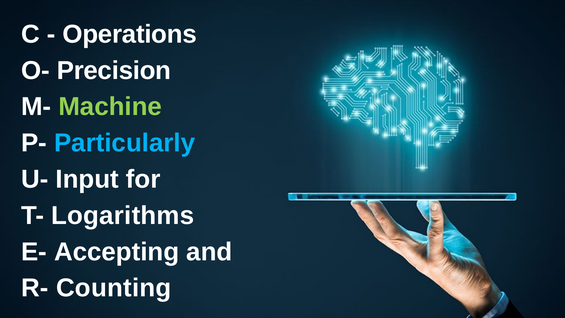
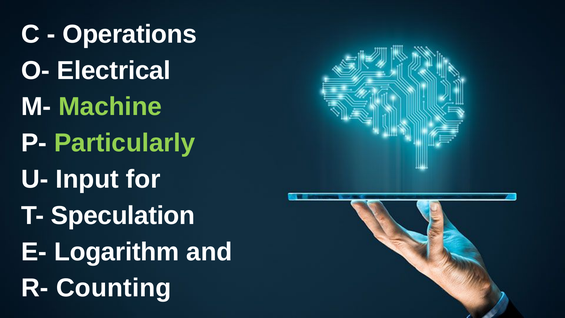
Precision: Precision -> Electrical (114, 70)
Particularly colour: light blue -> light green (125, 143)
Logarithms: Logarithms -> Speculation (123, 215)
Accepting: Accepting -> Logarithm (117, 252)
